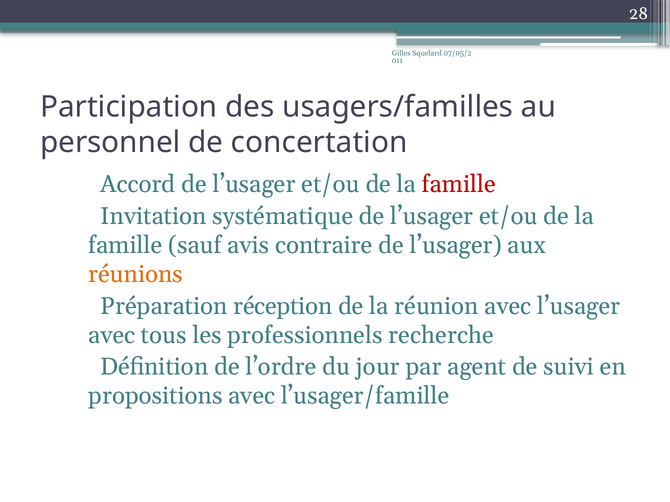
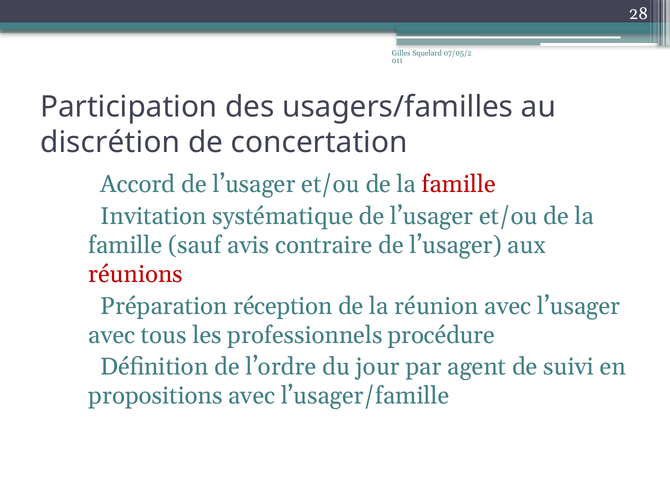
personnel: personnel -> discrétion (110, 143)
réunions colour: orange -> red (136, 274)
recherche: recherche -> procédure (441, 335)
